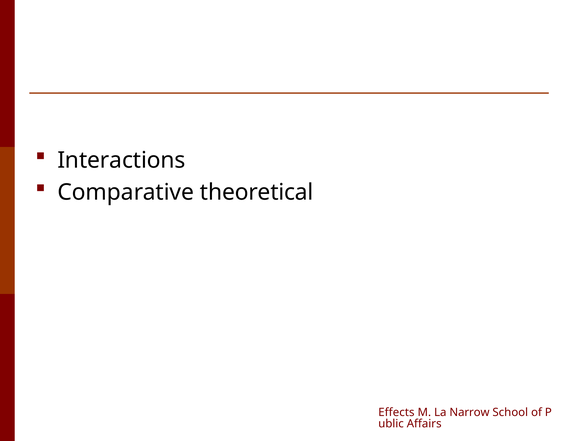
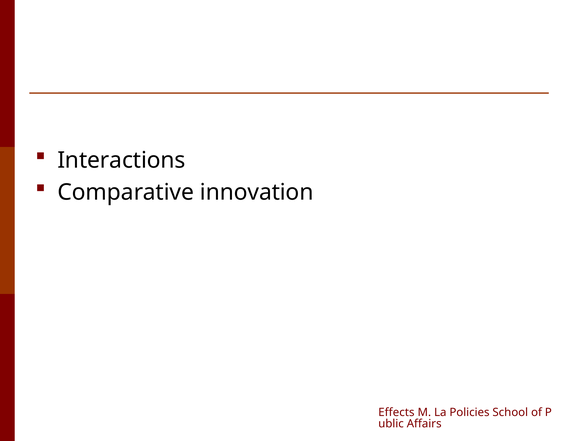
theoretical: theoretical -> innovation (257, 192)
Narrow: Narrow -> Policies (469, 412)
